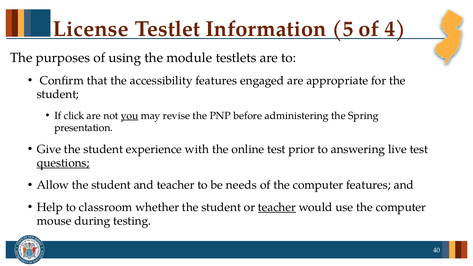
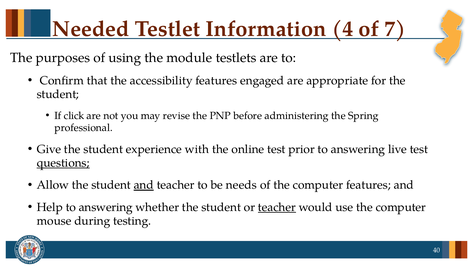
License: License -> Needed (91, 29)
5: 5 -> 4 (342, 29)
4: 4 -> 7 (395, 29)
you underline: present -> none (130, 116)
presentation: presentation -> professional (84, 128)
and underline: none -> present (144, 185)
Help to classroom: classroom -> answering (106, 207)
